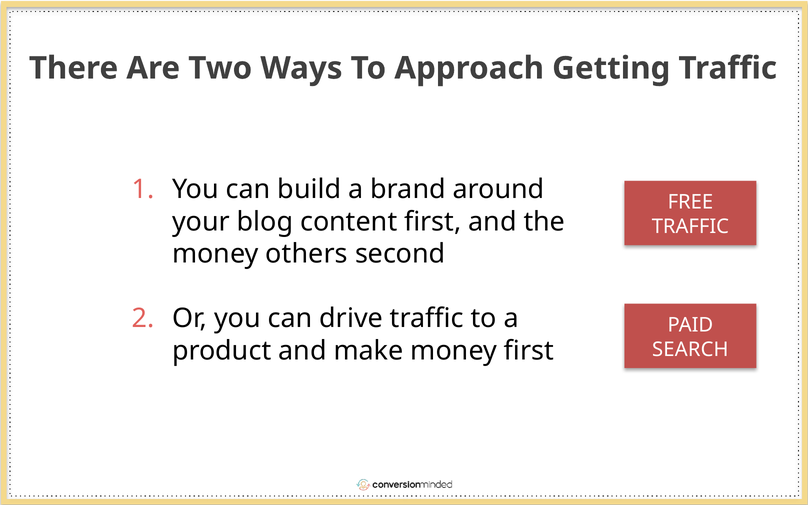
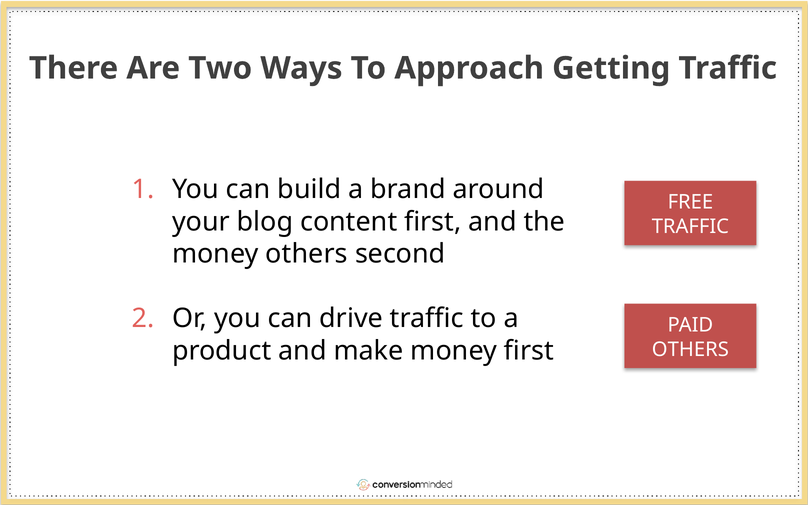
SEARCH: SEARCH -> OTHERS (690, 349)
